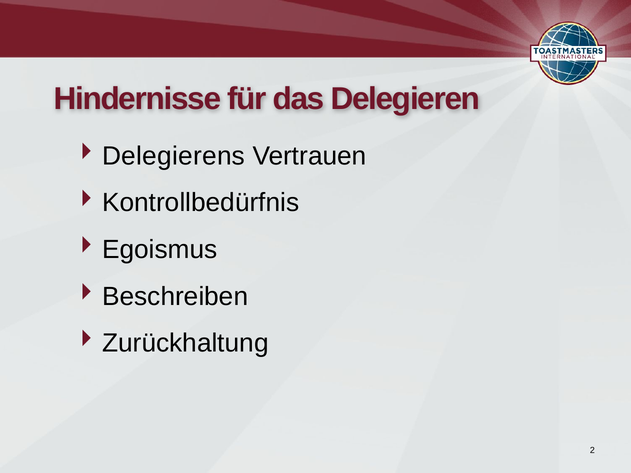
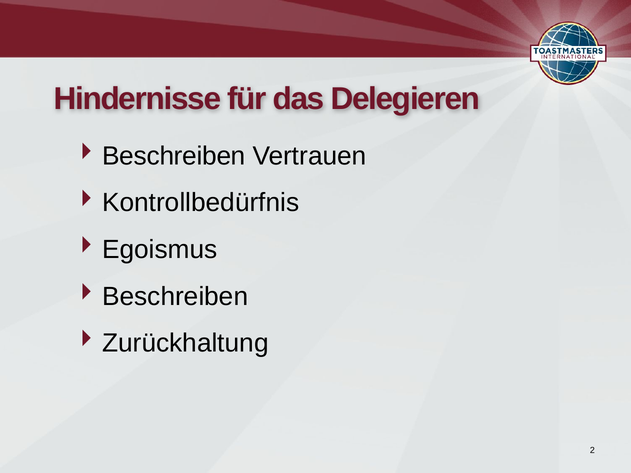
Delegierens: Delegierens -> Beschreiben (174, 156)
